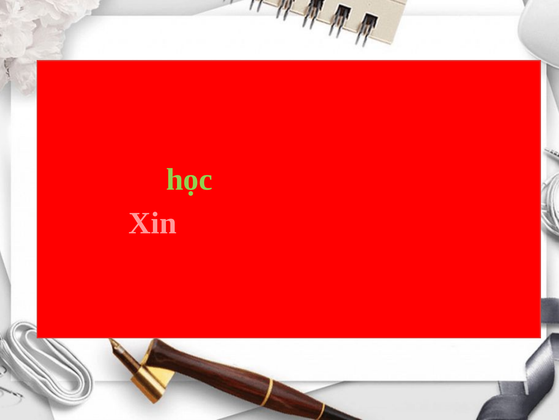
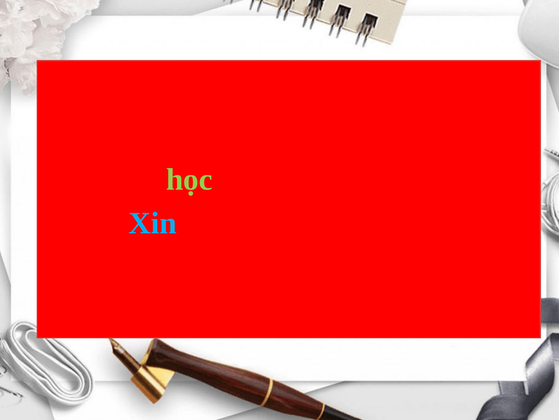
Xin colour: pink -> light blue (153, 223)
